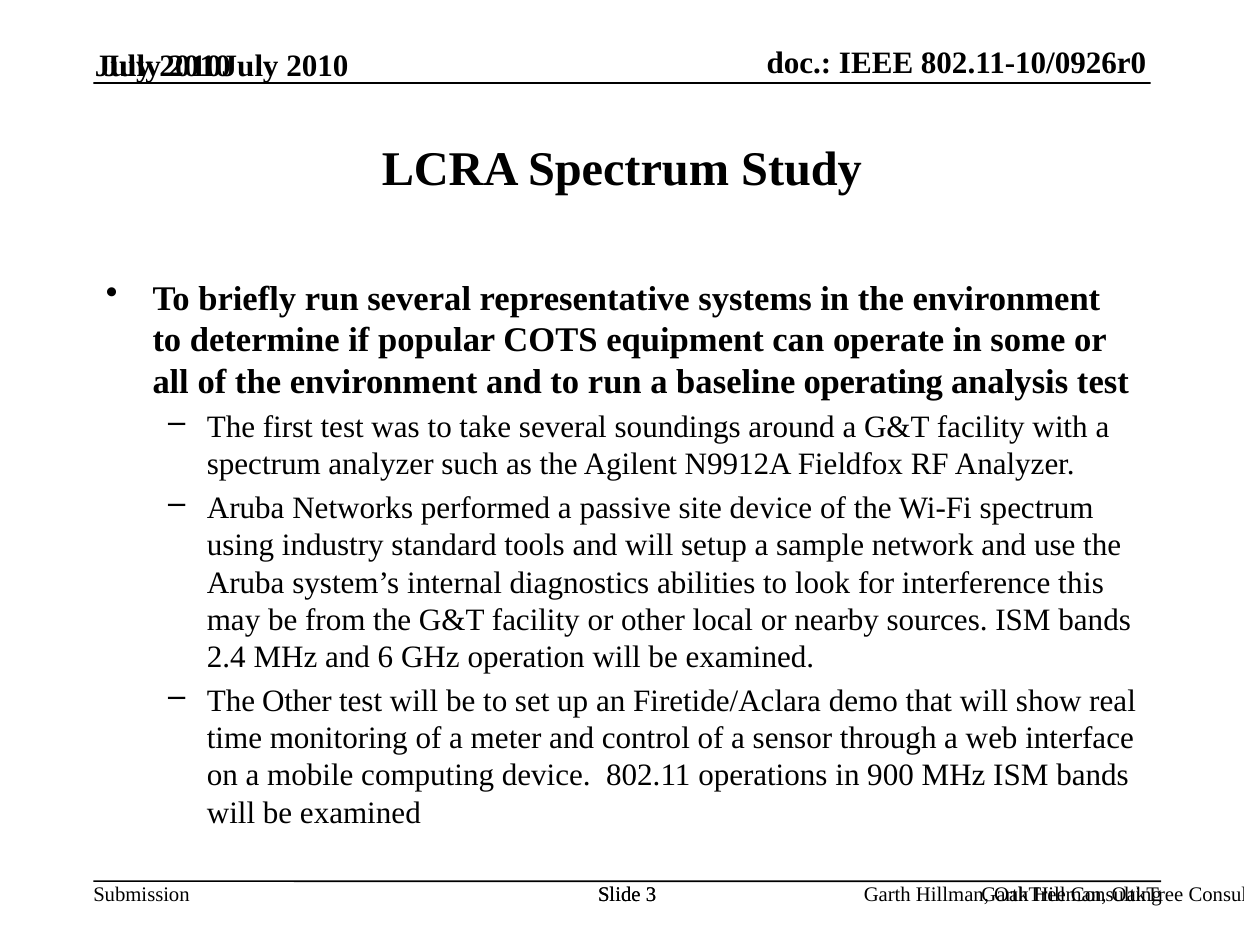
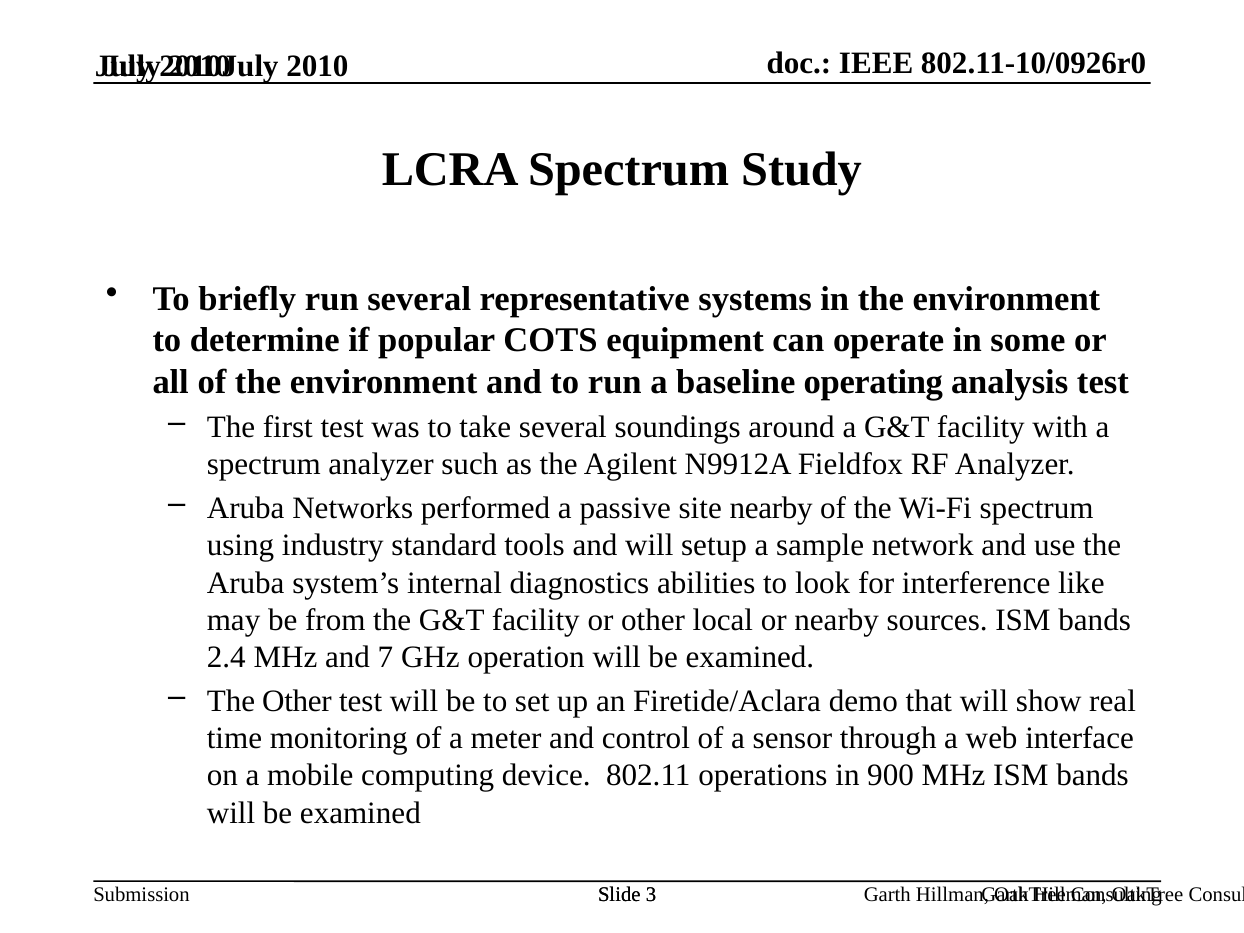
site device: device -> nearby (771, 508)
this: this -> like (1081, 583)
6: 6 -> 7 (385, 657)
